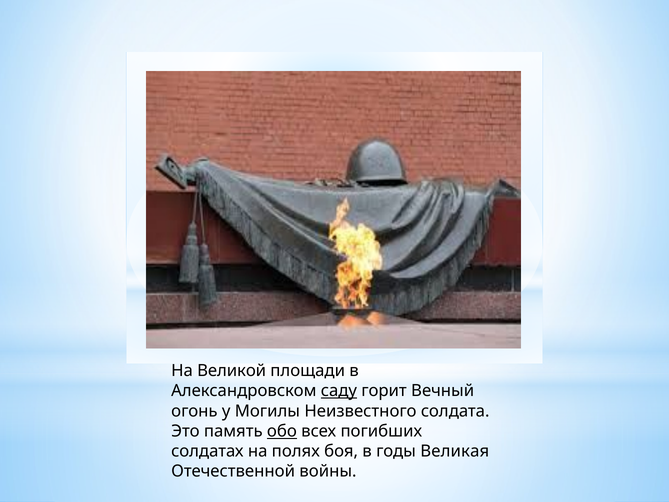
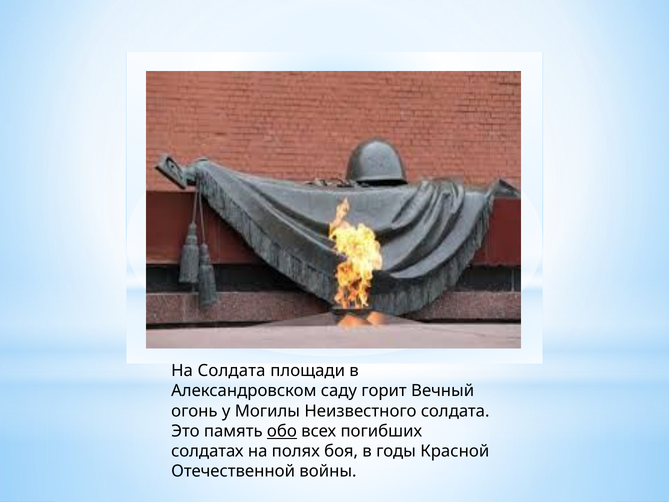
На Великой: Великой -> Солдата (232, 371)
саду underline: present -> none (339, 391)
Великая: Великая -> Красной (455, 451)
